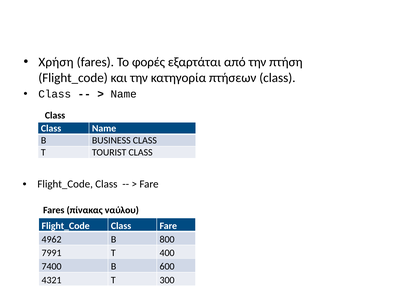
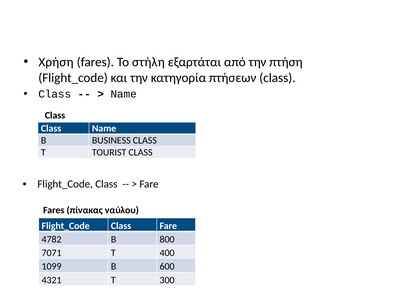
φορές: φορές -> στήλη (148, 62)
4962: 4962 -> 4782 (52, 240)
7991: 7991 -> 7071 (52, 254)
7400: 7400 -> 1099 (52, 267)
